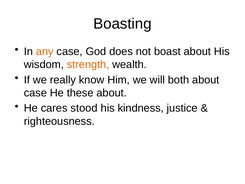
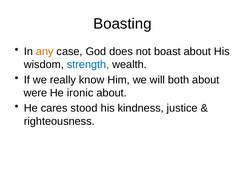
strength colour: orange -> blue (88, 64)
case: case -> were (35, 93)
these: these -> ironic (80, 93)
